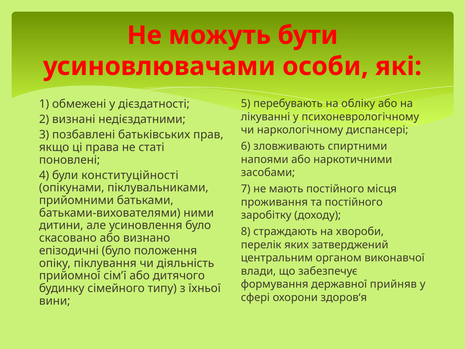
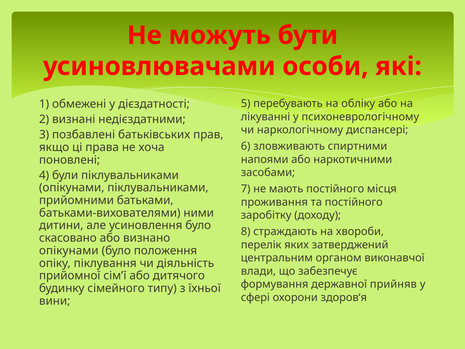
статі: статі -> хоча (152, 147)
були конституційності: конституційності -> піклувальниками (130, 175)
епізодичні: епізодичні -> опікунами (69, 250)
